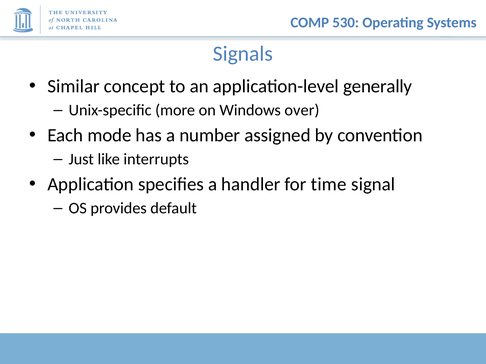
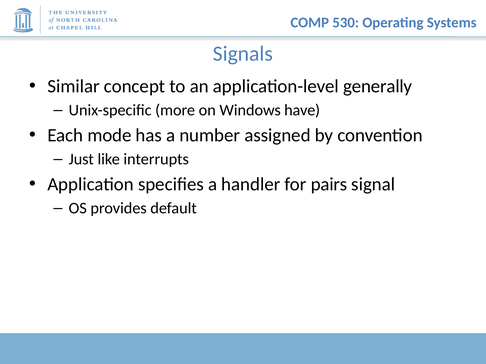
over: over -> have (302, 110)
time: time -> pairs (329, 185)
